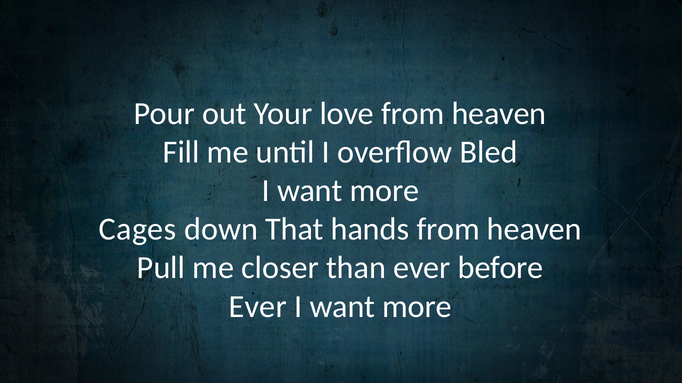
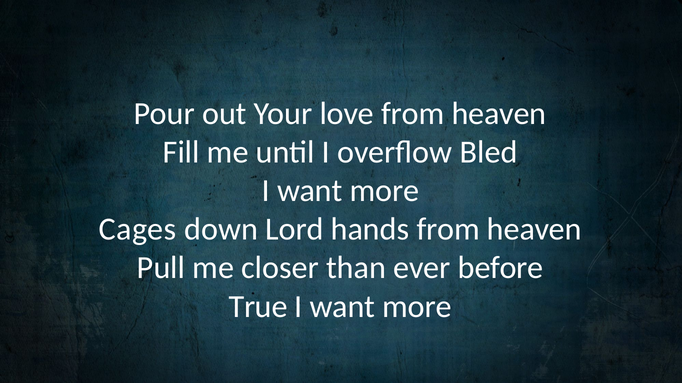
That: That -> Lord (294, 230)
Ever: Ever -> True (258, 307)
